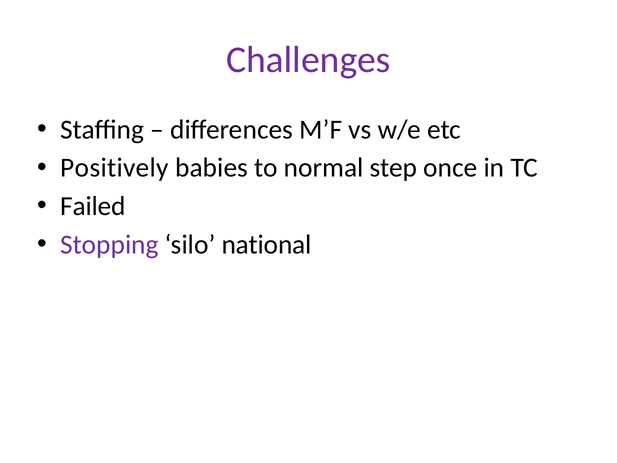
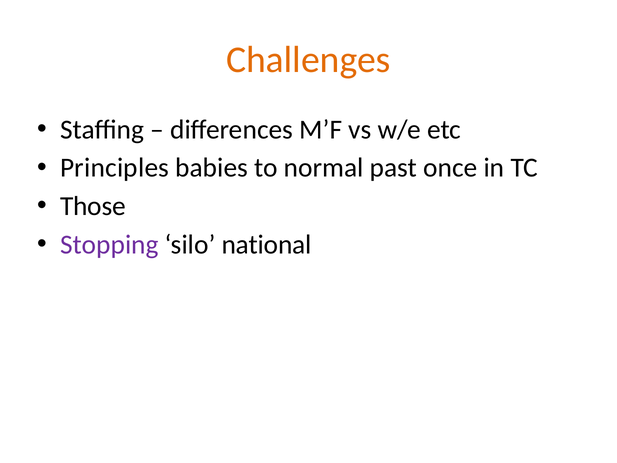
Challenges colour: purple -> orange (308, 60)
Positively: Positively -> Principles (115, 168)
step: step -> past (393, 168)
Failed: Failed -> Those (93, 206)
